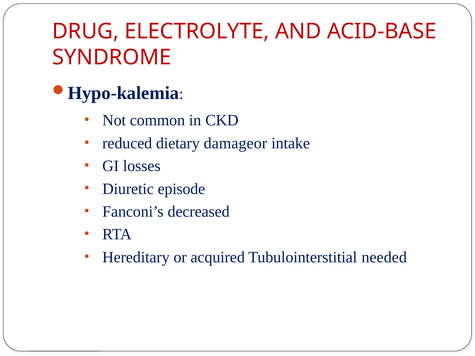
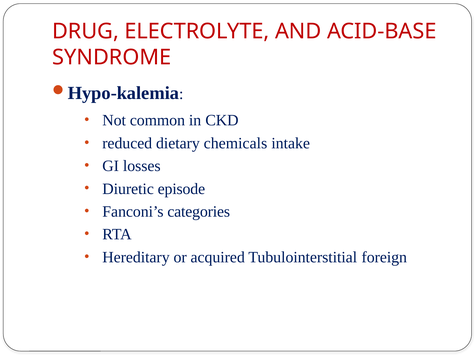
damageor: damageor -> chemicals (235, 143)
decreased: decreased -> categories (199, 212)
needed: needed -> foreign (384, 257)
